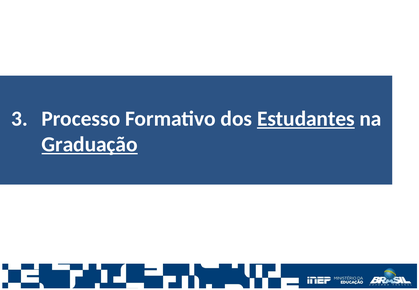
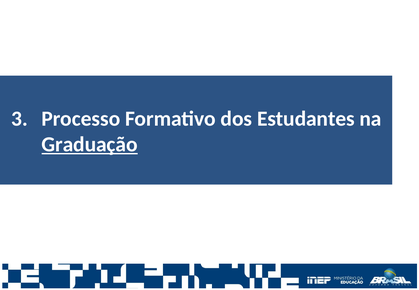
Estudantes underline: present -> none (306, 119)
